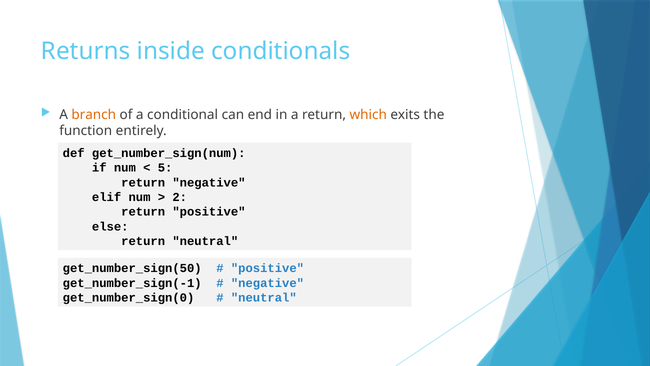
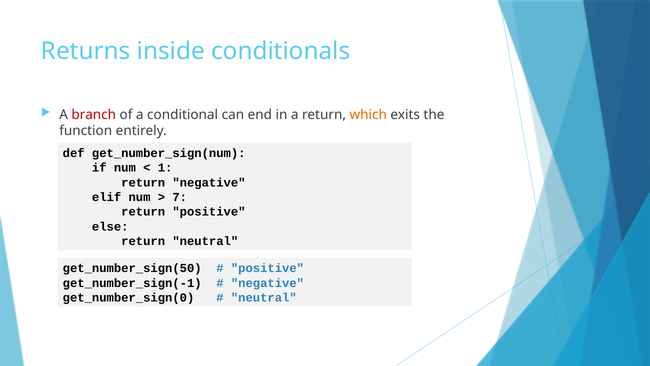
branch colour: orange -> red (94, 114)
5: 5 -> 1 (165, 168)
2: 2 -> 7 (180, 197)
